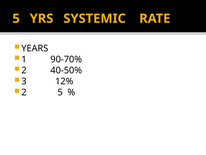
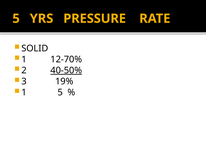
SYSTEMIC: SYSTEMIC -> PRESSURE (95, 19)
YEARS: YEARS -> SOLID (35, 48)
90-70%: 90-70% -> 12-70% (66, 59)
40-50% underline: none -> present (66, 70)
12%: 12% -> 19% (64, 81)
2: 2 -> 1 (24, 92)
